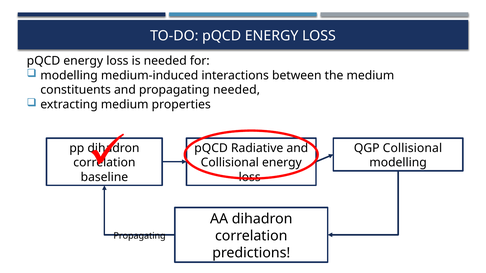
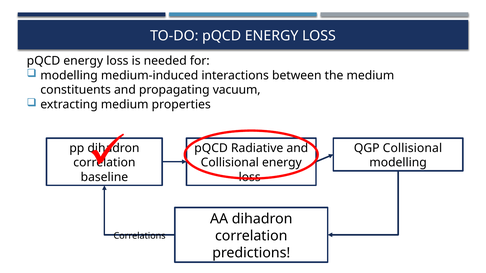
propagating needed: needed -> vacuum (237, 90)
Propagating: Propagating -> Correlations (140, 236)
